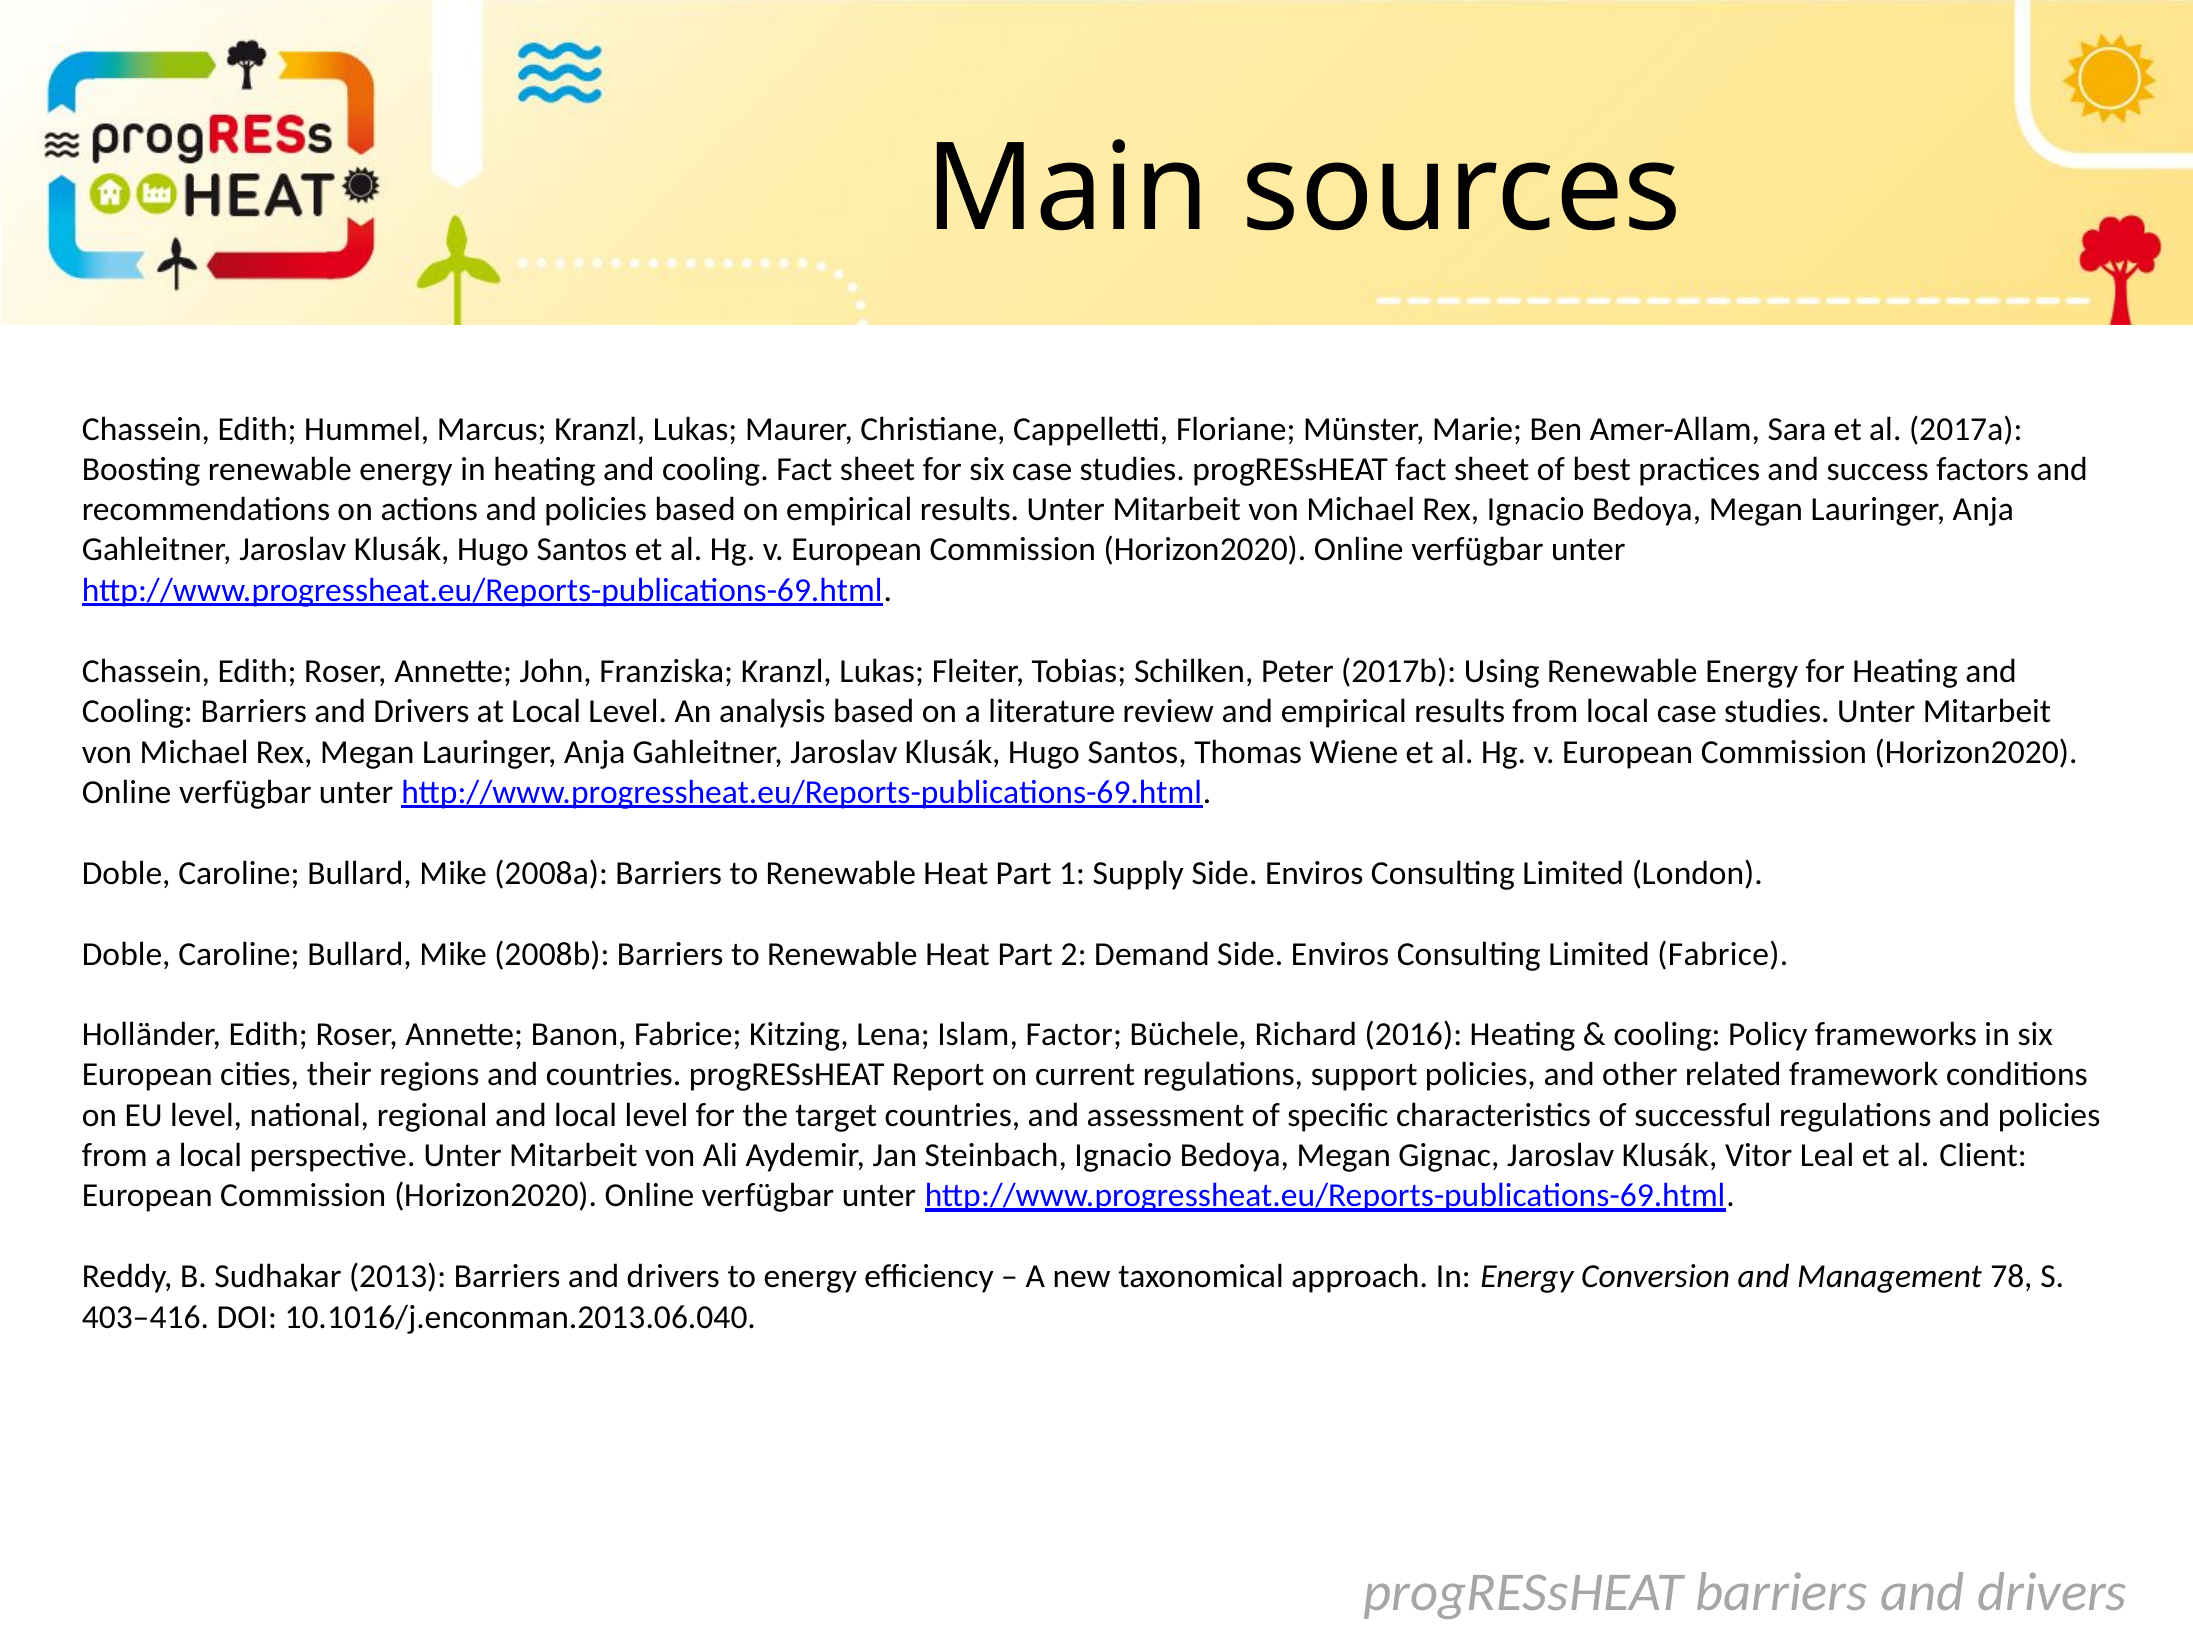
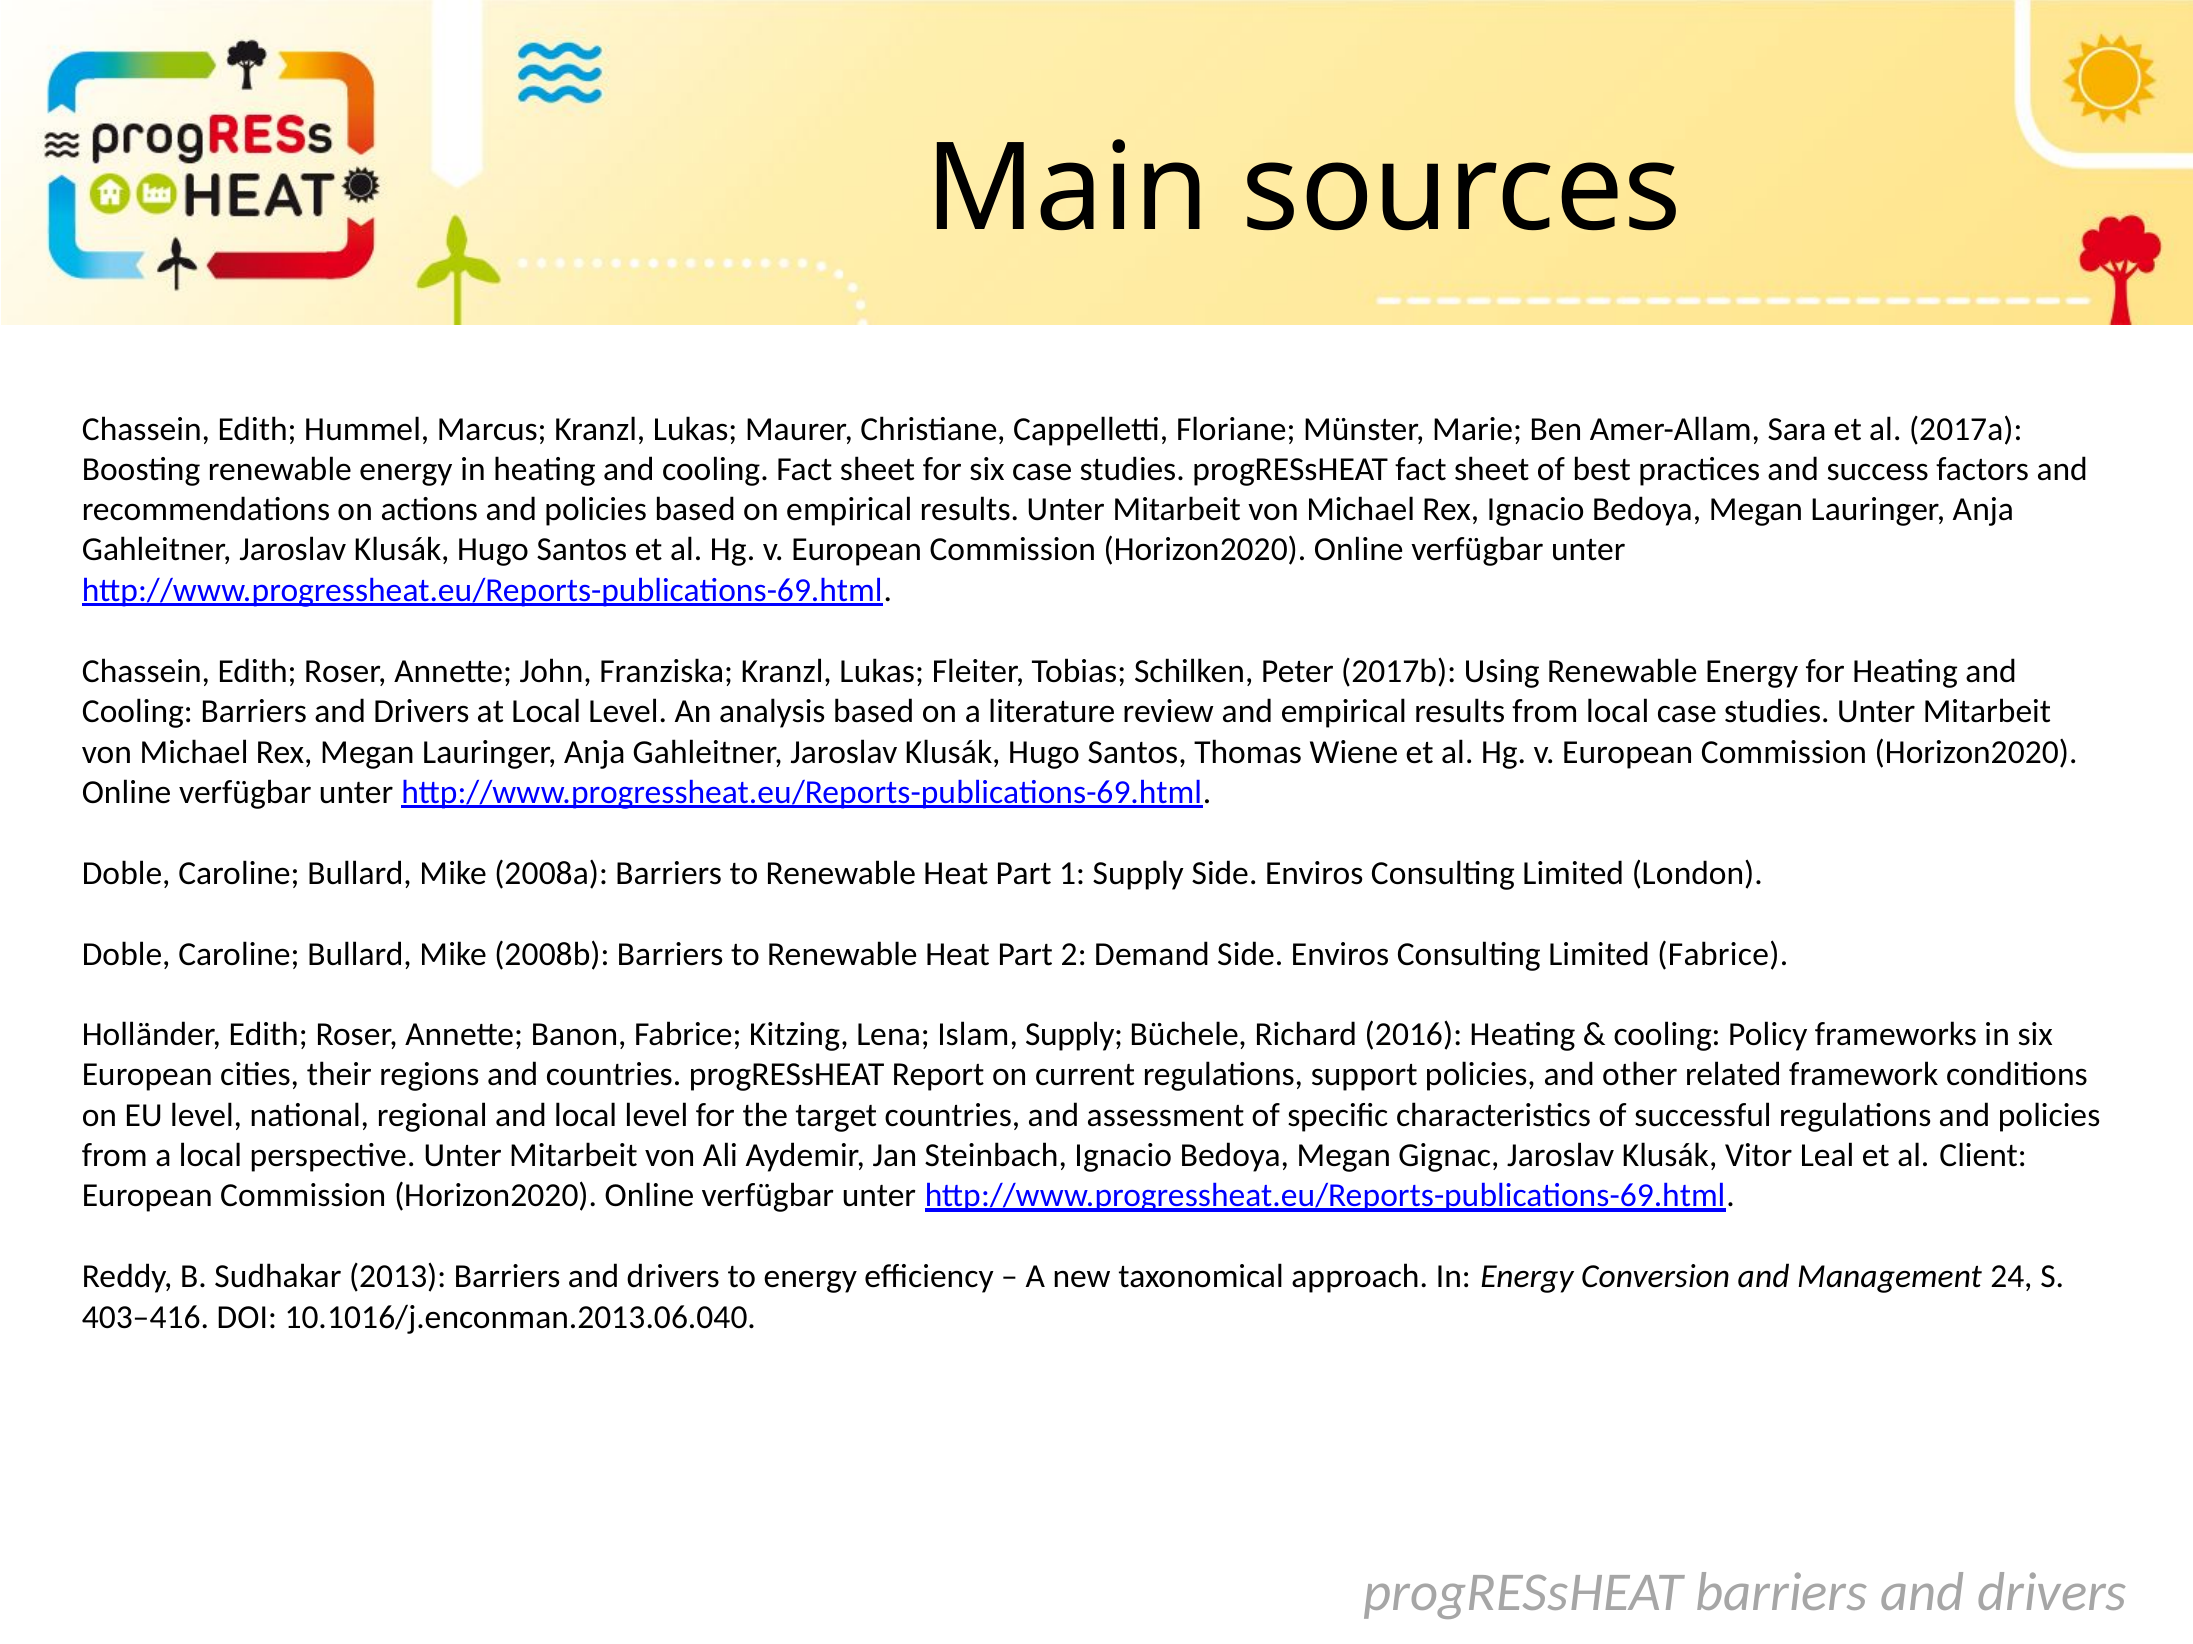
Islam Factor: Factor -> Supply (1074, 1035)
78: 78 -> 24 (2011, 1277)
